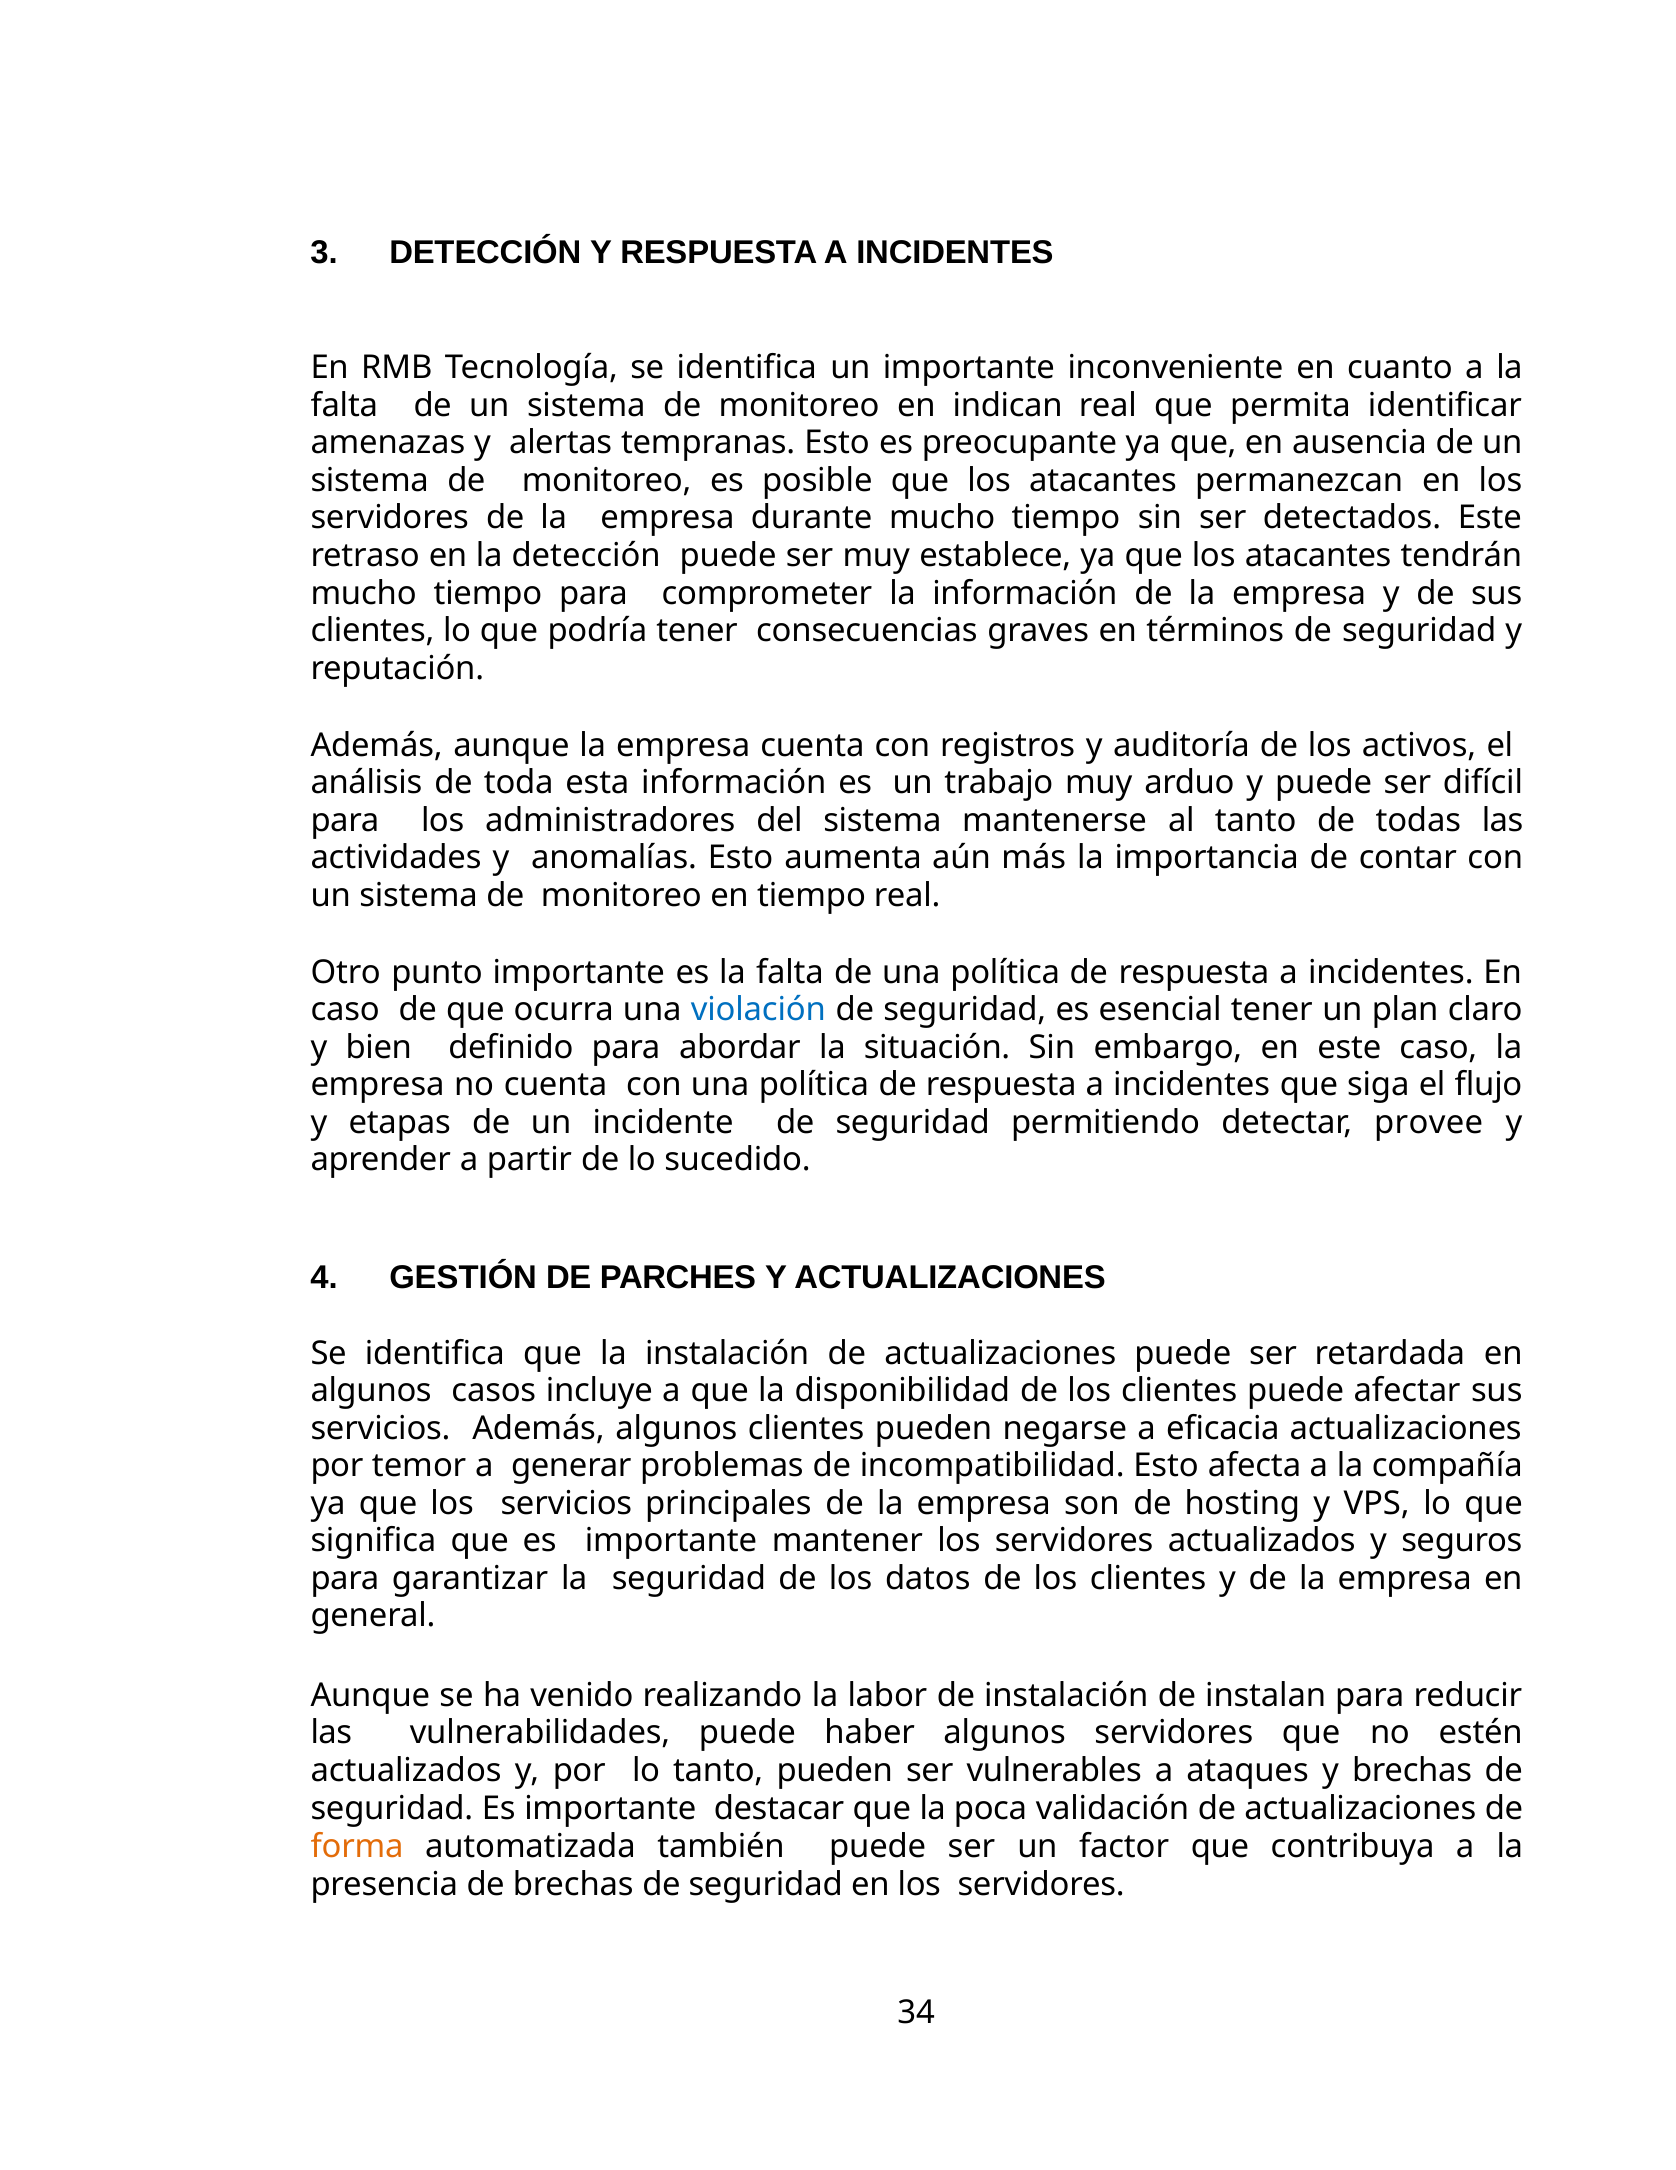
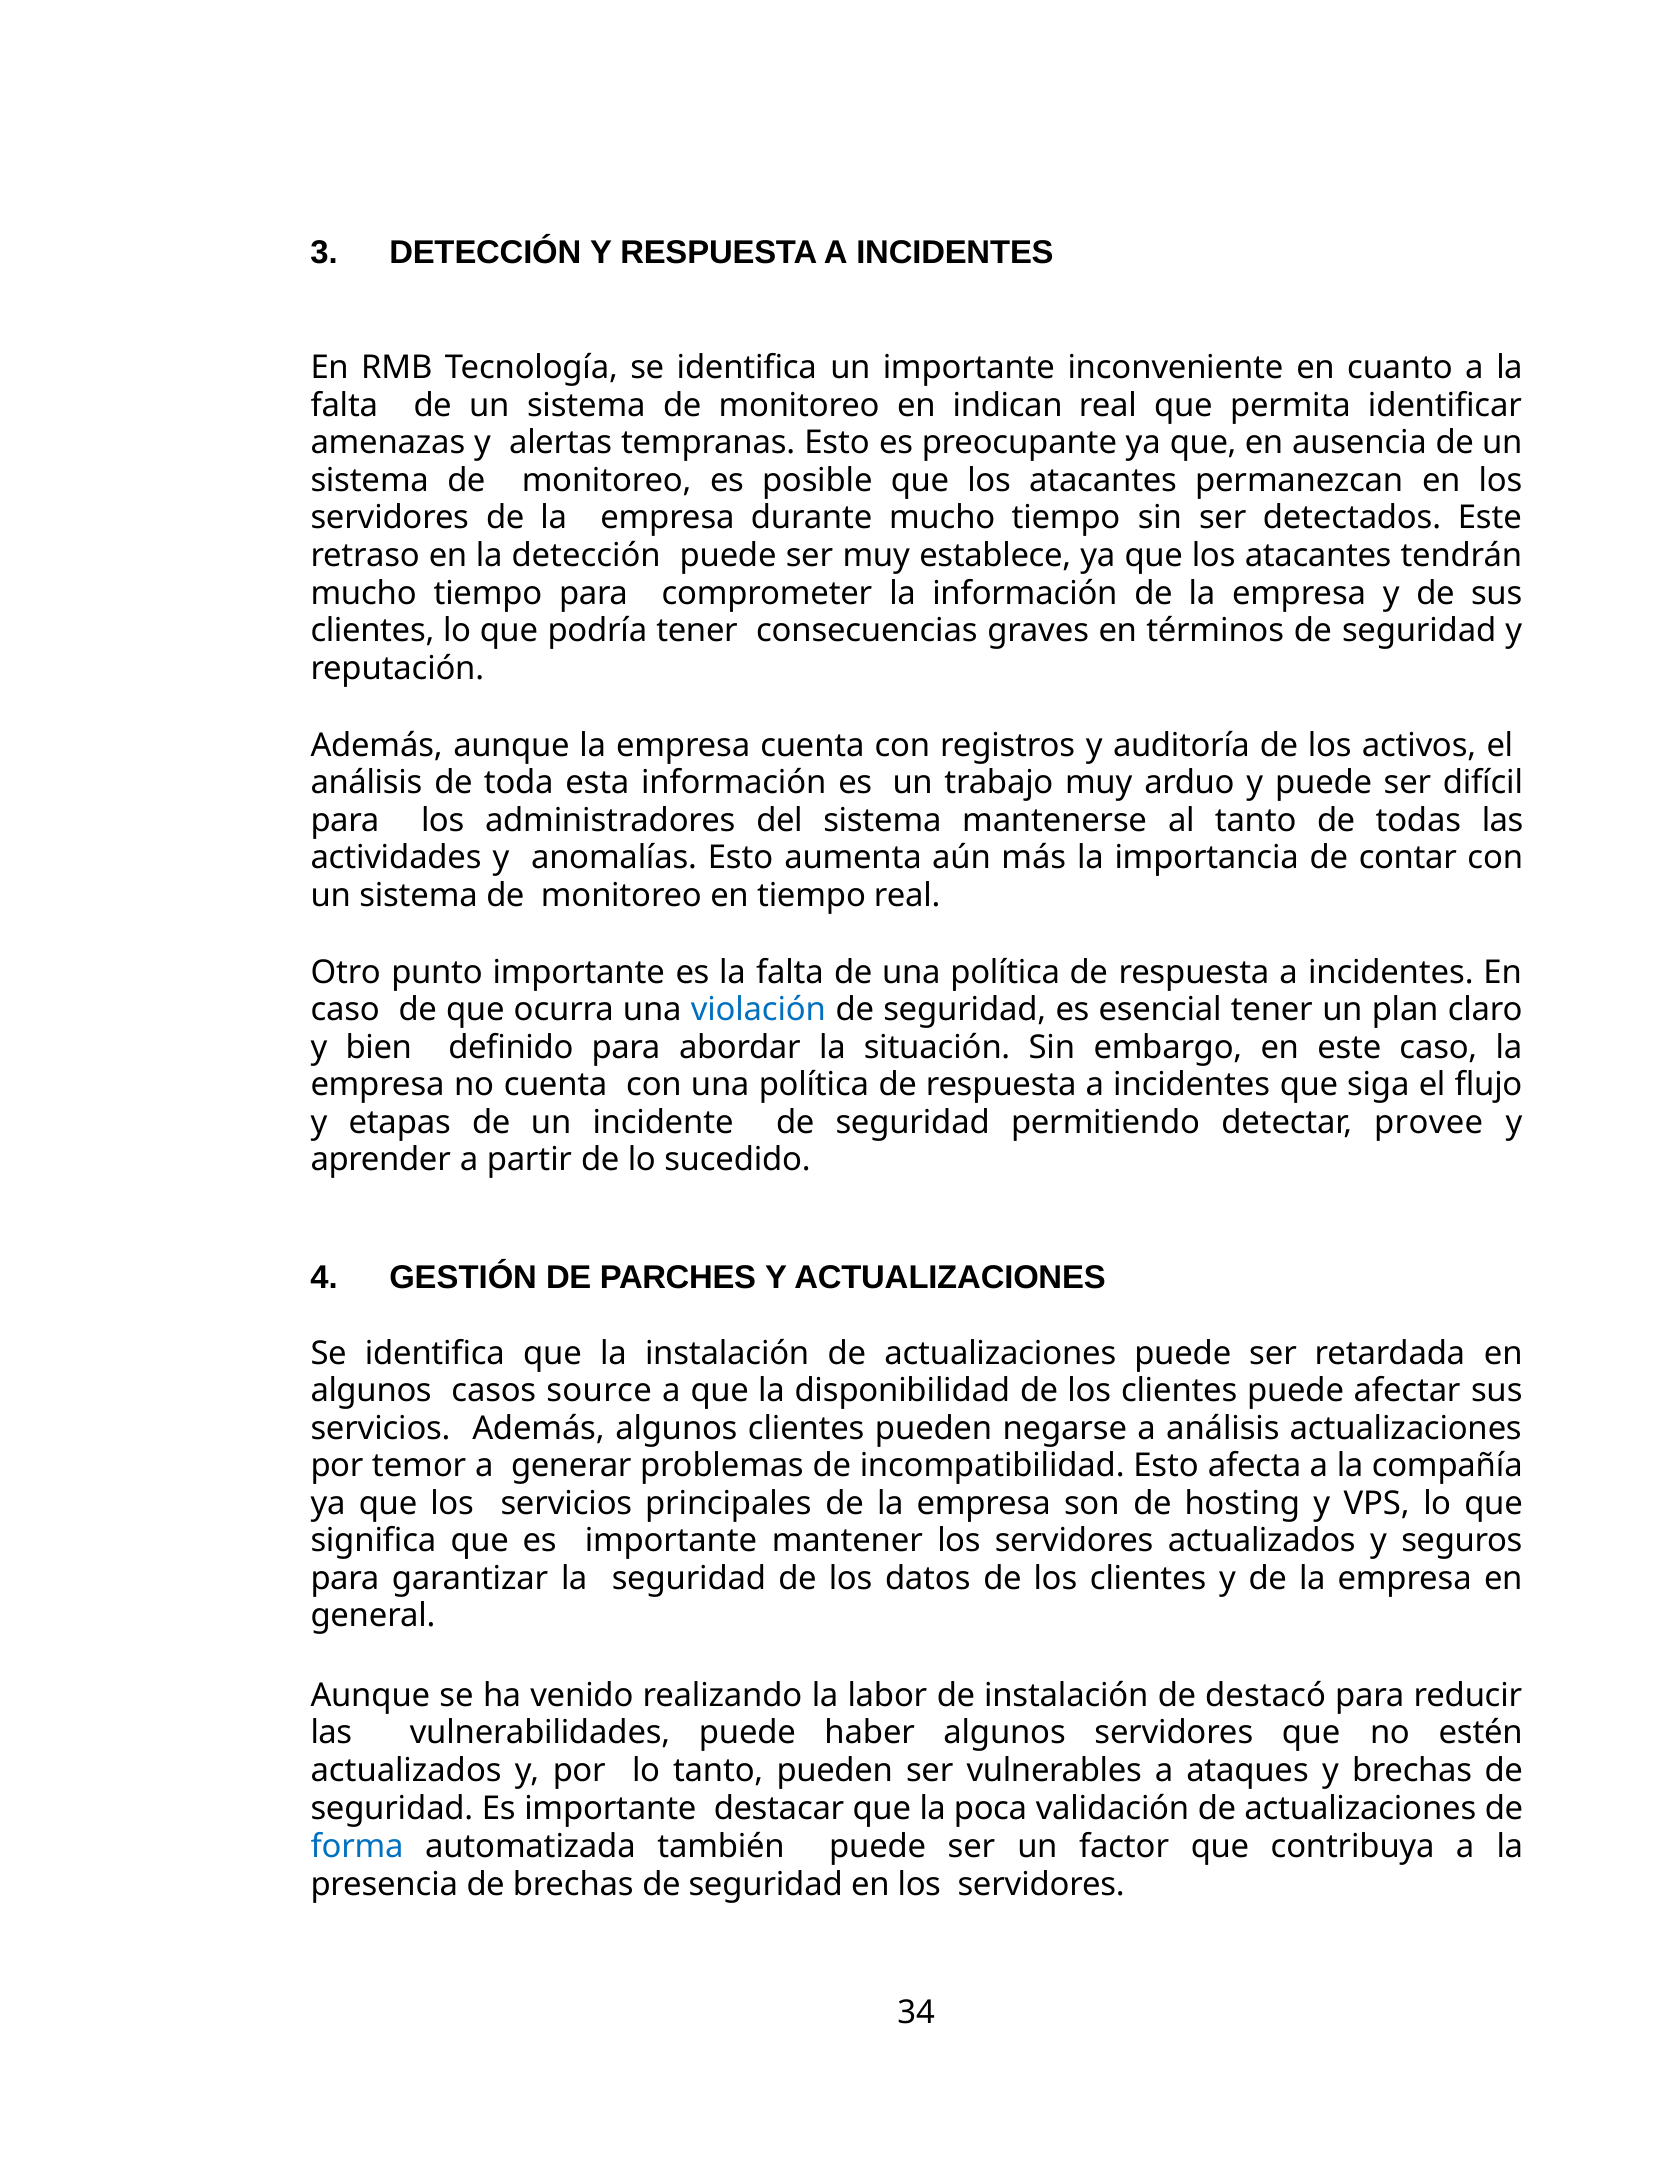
incluye: incluye -> source (599, 1390)
a eficacia: eficacia -> análisis (1223, 1428)
instalan: instalan -> destacó (1266, 1694)
forma colour: orange -> blue (357, 1846)
